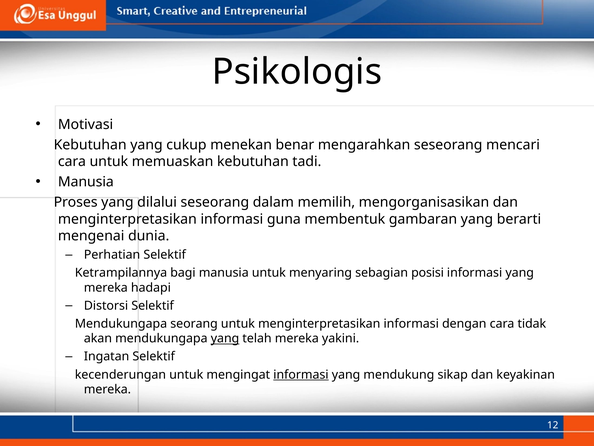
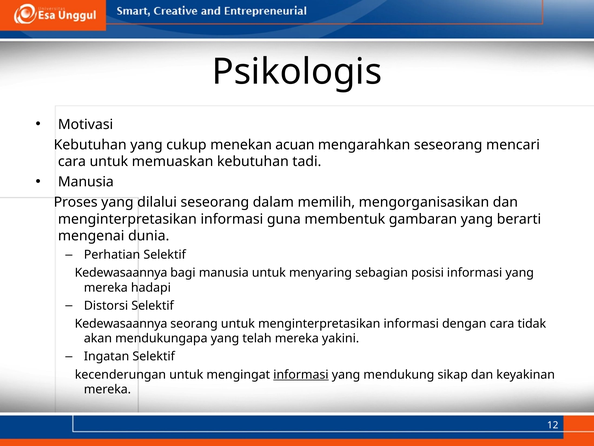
benar: benar -> acuan (295, 145)
Ketrampilannya: Ketrampilannya -> Kedewasaannya (121, 273)
Mendukungapa: Mendukungapa -> Kedewasaannya (121, 323)
yang underline: present -> none (225, 338)
